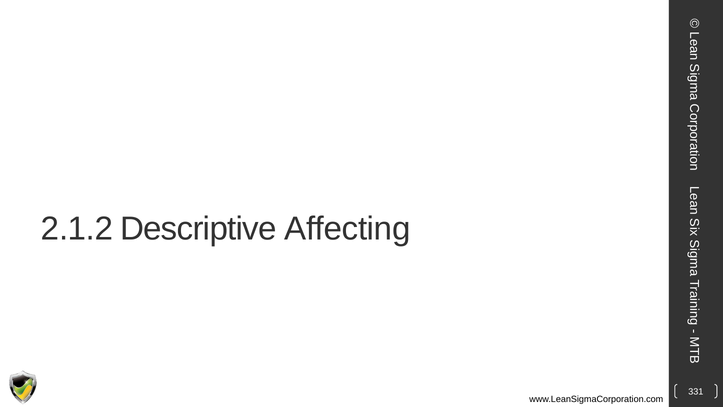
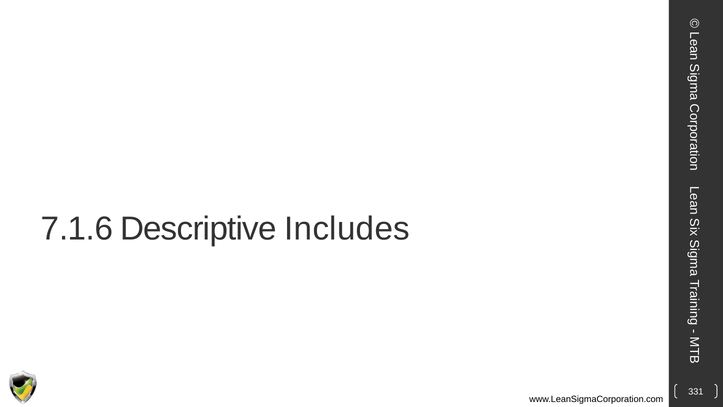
2.1.2: 2.1.2 -> 7.1.6 (77, 228)
Affecting: Affecting -> Includes (347, 228)
